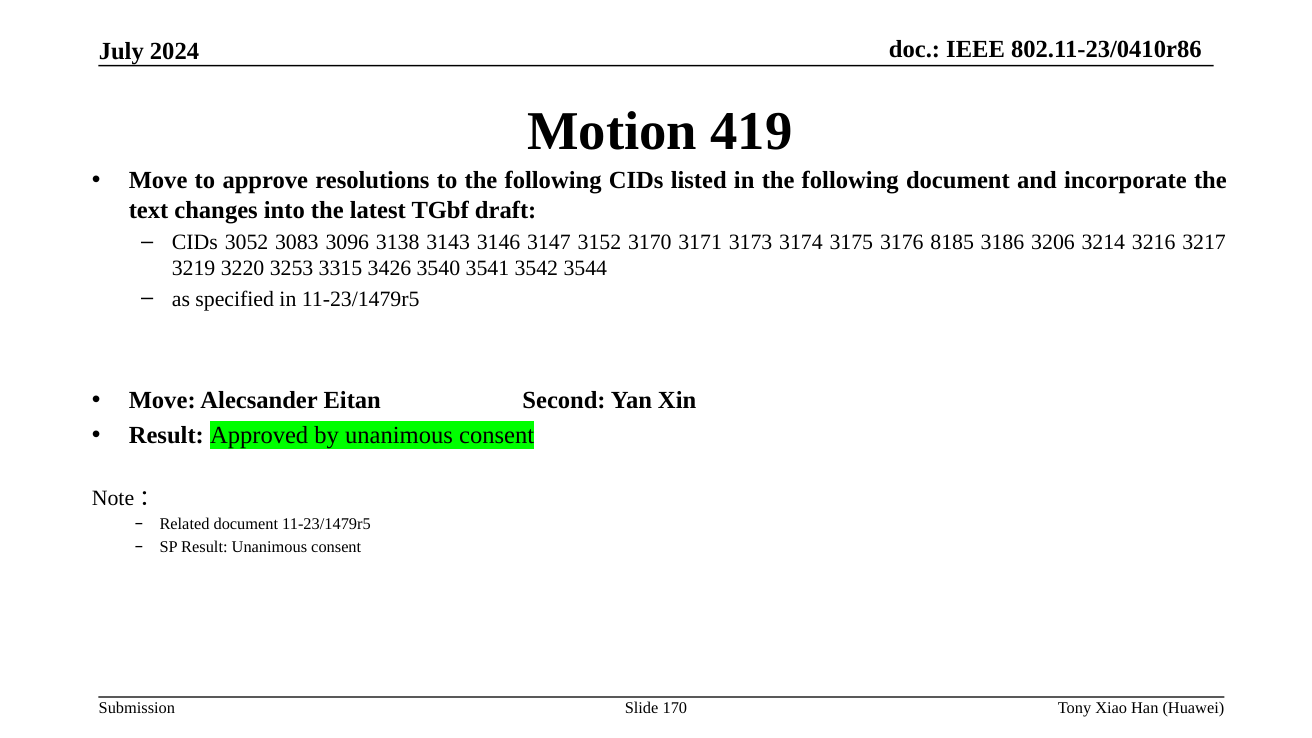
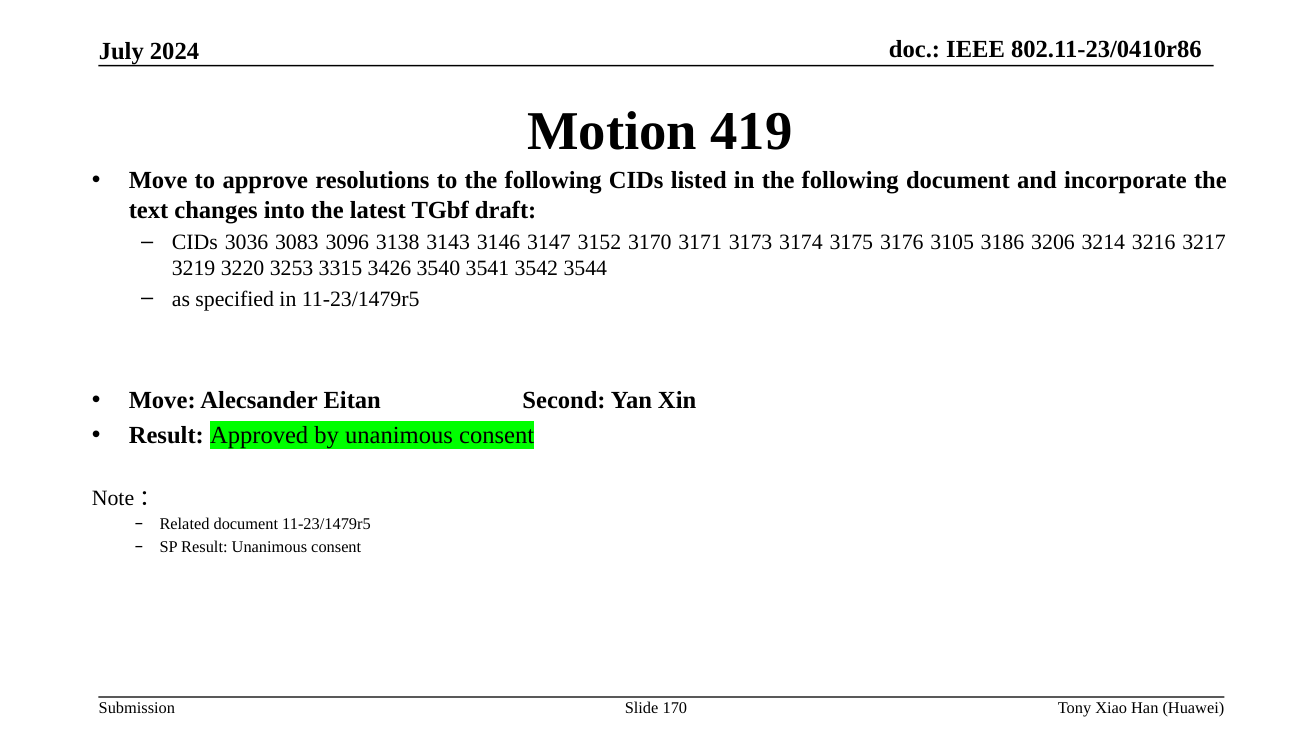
3052: 3052 -> 3036 (247, 242)
8185: 8185 -> 3105 (952, 242)
